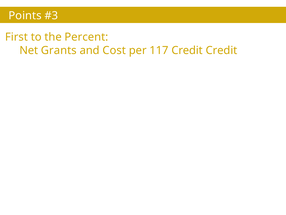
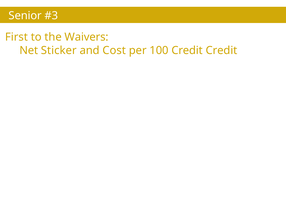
Points: Points -> Senior (25, 16)
Percent: Percent -> Waivers (87, 37)
Grants: Grants -> Sticker (59, 50)
117: 117 -> 100 (159, 50)
